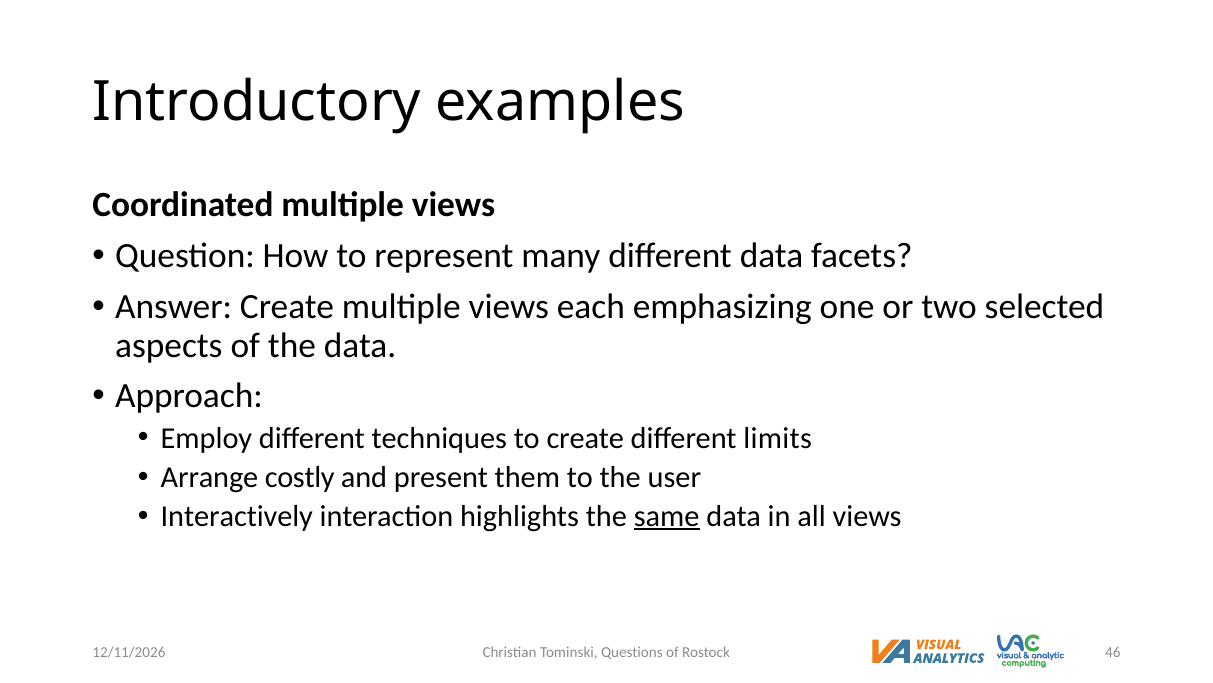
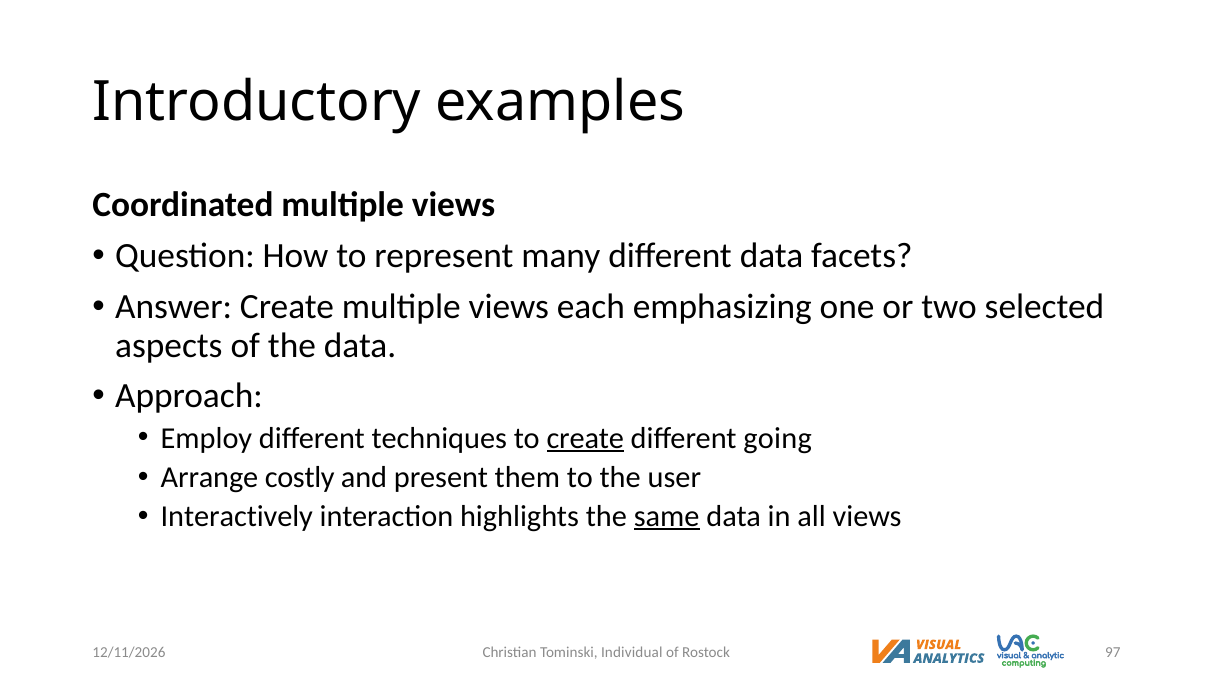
create underline: none -> present (585, 438)
limits: limits -> going (778, 438)
Questions: Questions -> Individual (632, 651)
46: 46 -> 97 (1113, 651)
